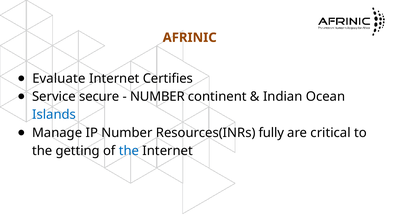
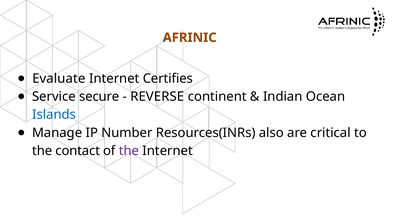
NUMBER: NUMBER -> REVERSE (157, 97)
fully: fully -> also (271, 133)
getting: getting -> contact (78, 151)
the colour: blue -> purple (129, 151)
